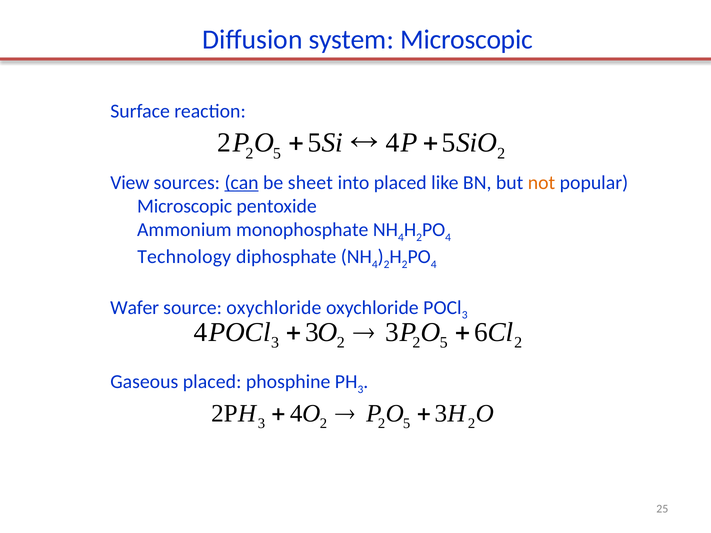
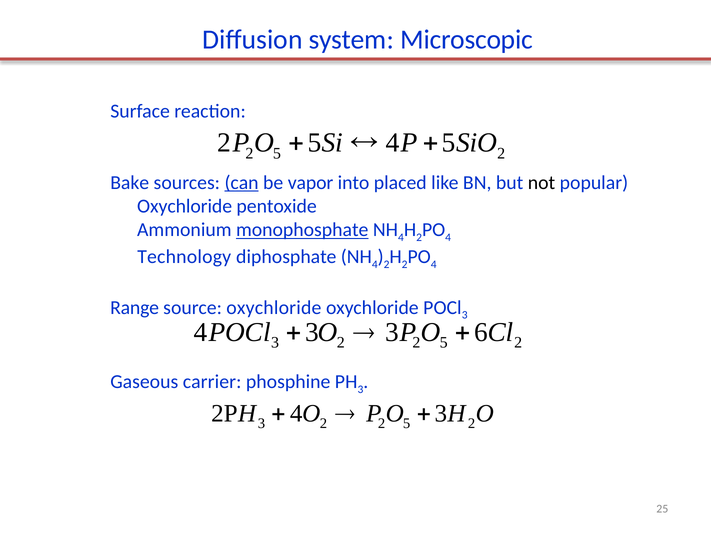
View: View -> Bake (130, 183)
sheet: sheet -> vapor (311, 183)
not colour: orange -> black (541, 183)
Microscopic: Microscopic -> Oxychloride (185, 206)
monophosphate underline: none -> present (302, 230)
Wafer: Wafer -> Range (135, 308)
Gaseous placed: placed -> carrier (212, 382)
